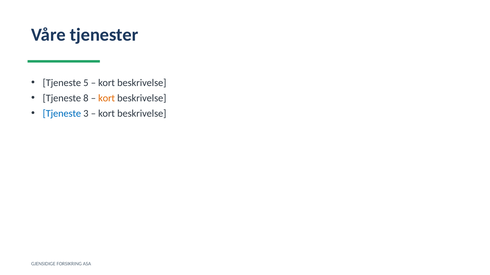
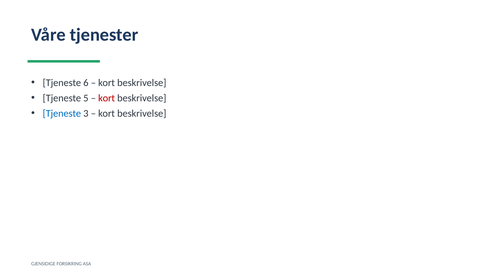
5: 5 -> 6 (86, 83)
8: 8 -> 5 (86, 98)
kort colour: orange -> red (107, 98)
